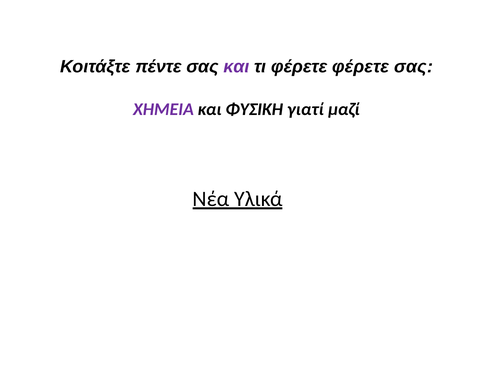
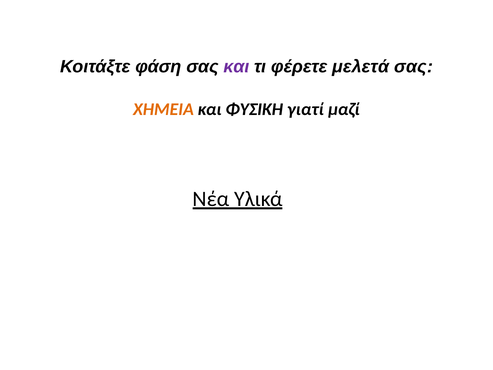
πέντε: πέντε -> φάση (158, 67)
φέρετε φέρετε: φέρετε -> μελετά (361, 67)
ΧΗΜΕΙΑ colour: purple -> orange (163, 109)
